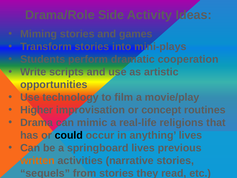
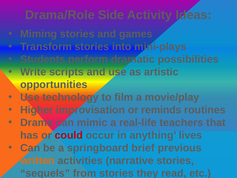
cooperation: cooperation -> possibilities (188, 59)
concept: concept -> reminds (161, 110)
religions: religions -> teachers (181, 122)
could colour: black -> red (69, 135)
springboard lives: lives -> brief (143, 148)
